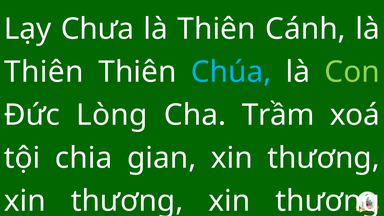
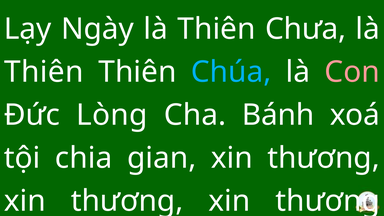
Chưa: Chưa -> Ngày (97, 29)
Cánh: Cánh -> Chưa (306, 29)
Con colour: light green -> pink (352, 72)
Trầm: Trầm -> Bánh (278, 115)
